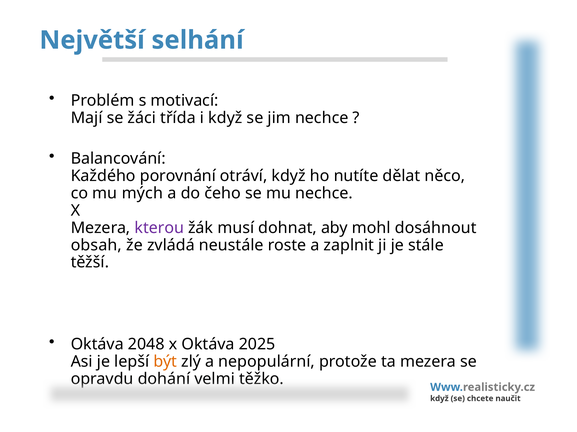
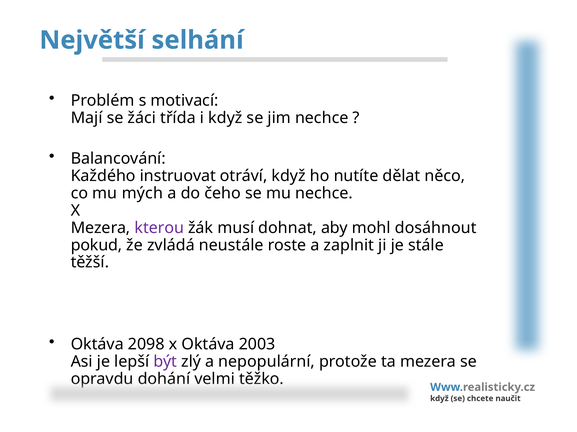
porovnání: porovnání -> instruovat (178, 176)
obsah: obsah -> pokud (96, 245)
2048: 2048 -> 2098 (146, 345)
2025: 2025 -> 2003 (257, 345)
být colour: orange -> purple (165, 362)
